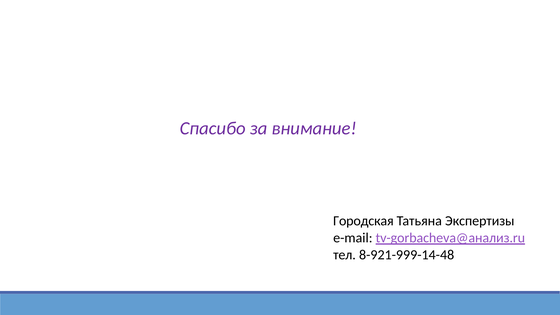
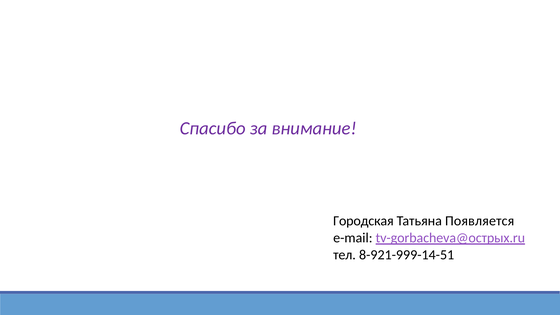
Экспертизы: Экспертизы -> Появляется (480, 221)
tv-gorbacheva@анализ.ru: tv-gorbacheva@анализ.ru -> tv-gorbacheva@острых.ru (450, 238)
8-921-999-14-48: 8-921-999-14-48 -> 8-921-999-14-51 (407, 255)
